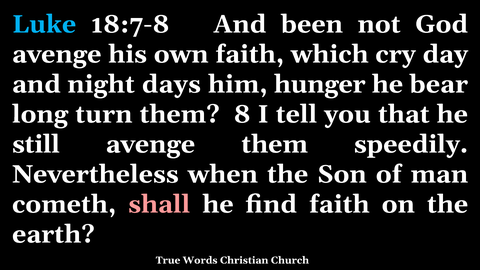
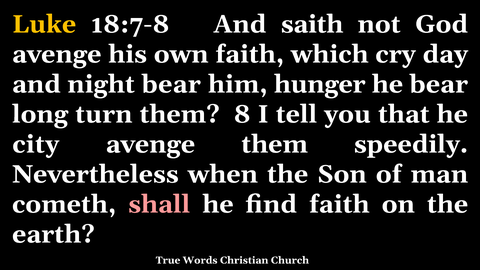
Luke colour: light blue -> yellow (44, 24)
been: been -> saith (312, 24)
night days: days -> bear (171, 84)
still: still -> city (36, 144)
